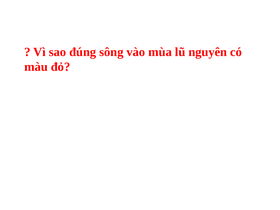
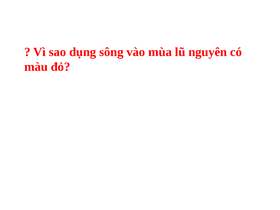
đúng: đúng -> dụng (83, 52)
